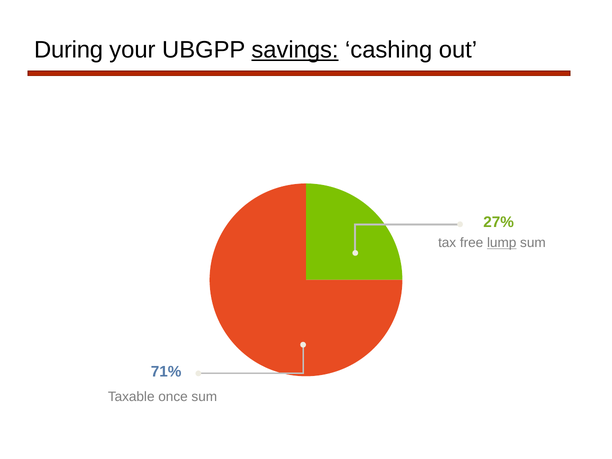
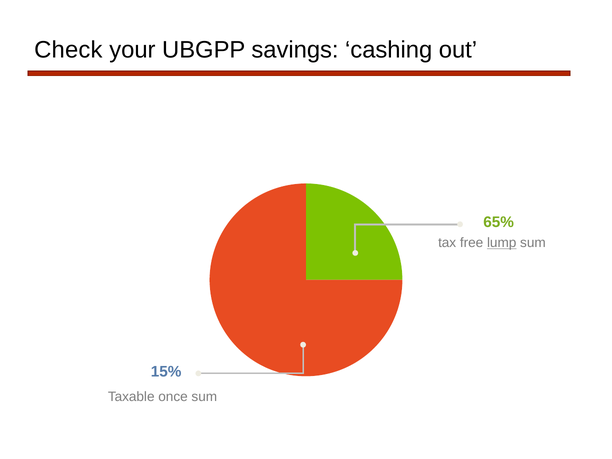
During: During -> Check (68, 50)
savings underline: present -> none (295, 50)
27%: 27% -> 65% (499, 222)
71%: 71% -> 15% (166, 372)
